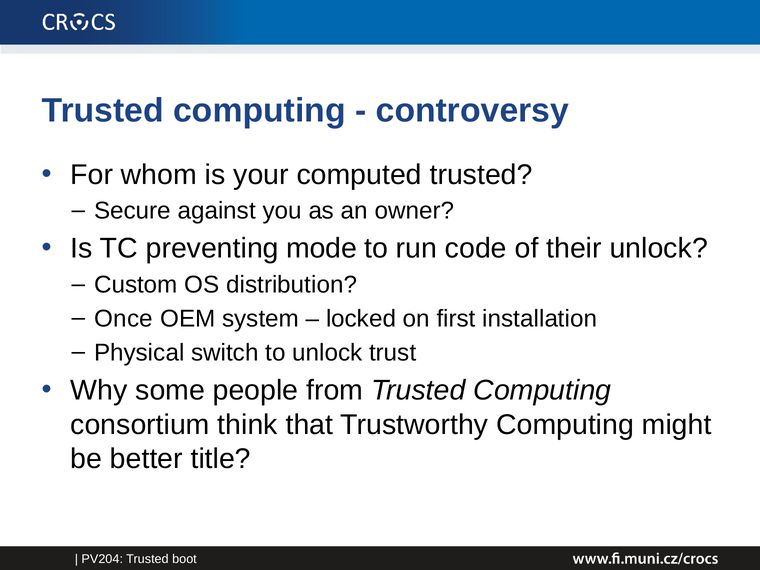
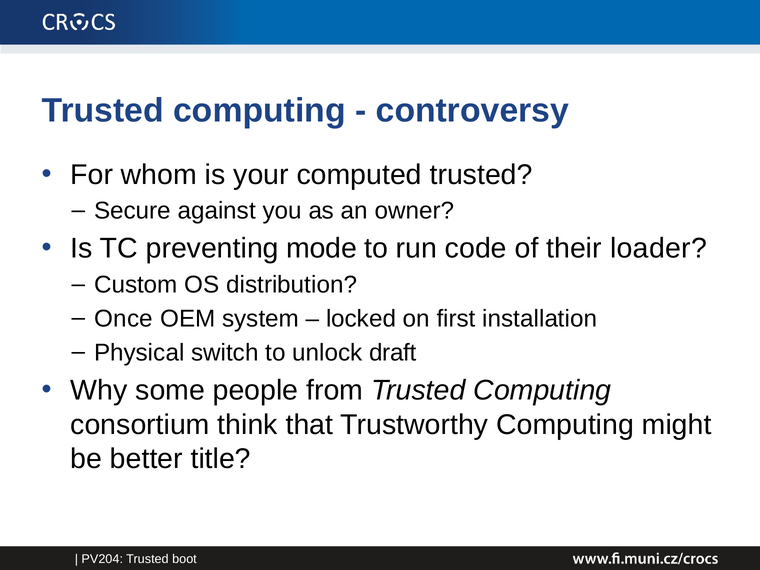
their unlock: unlock -> loader (659, 249)
trust: trust -> draft (393, 353)
